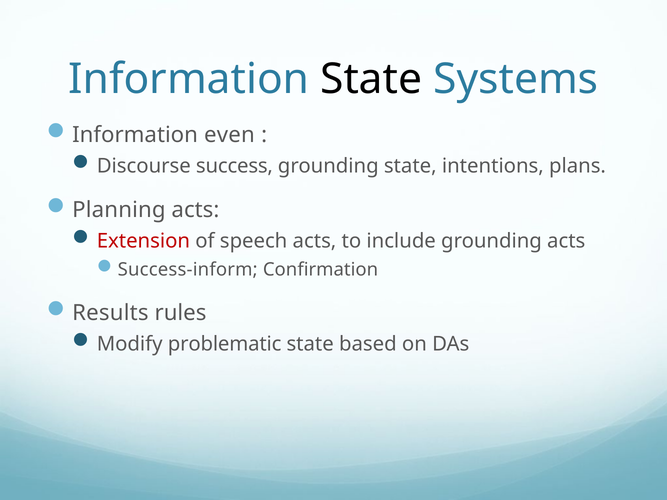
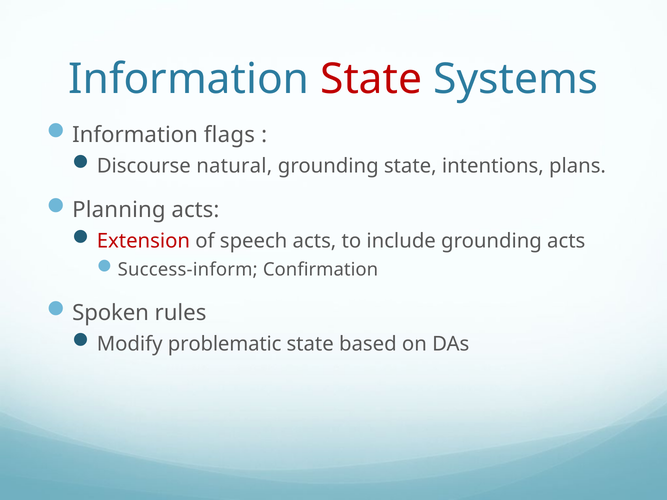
State colour: black -> red (371, 79)
even: even -> flags (229, 135)
success: success -> natural (234, 166)
Results: Results -> Spoken (111, 313)
